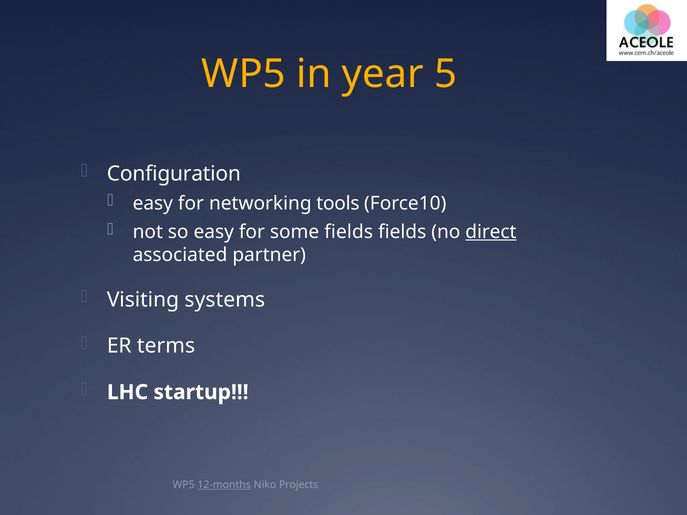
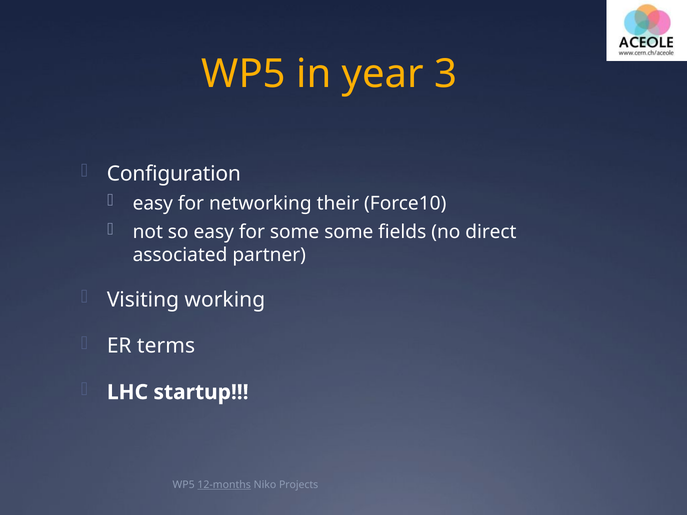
5: 5 -> 3 (446, 74)
tools: tools -> their (338, 203)
some fields: fields -> some (349, 232)
direct underline: present -> none (491, 232)
systems: systems -> working (225, 300)
